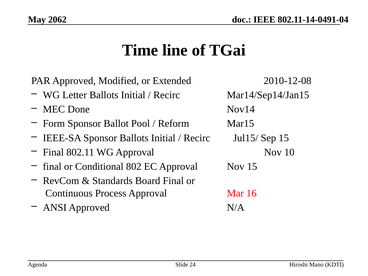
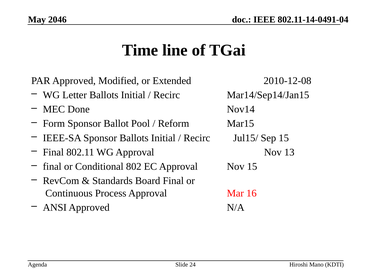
2062: 2062 -> 2046 (57, 20)
10: 10 -> 13 (289, 152)
